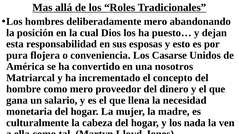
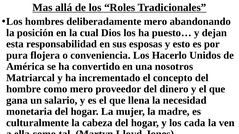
Casarse: Casarse -> Hacerlo (169, 55)
nada: nada -> cada (195, 123)
